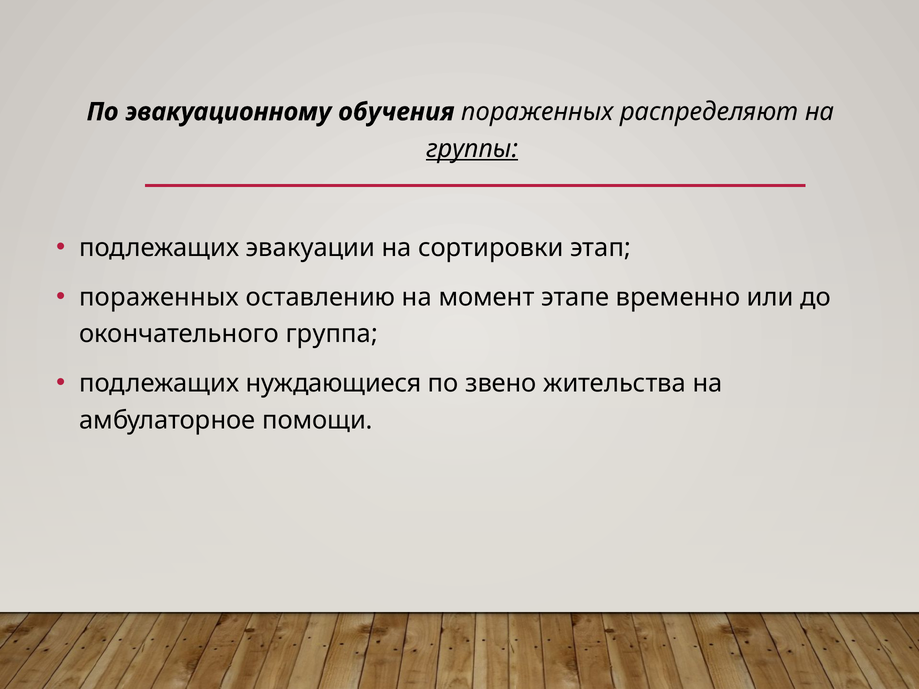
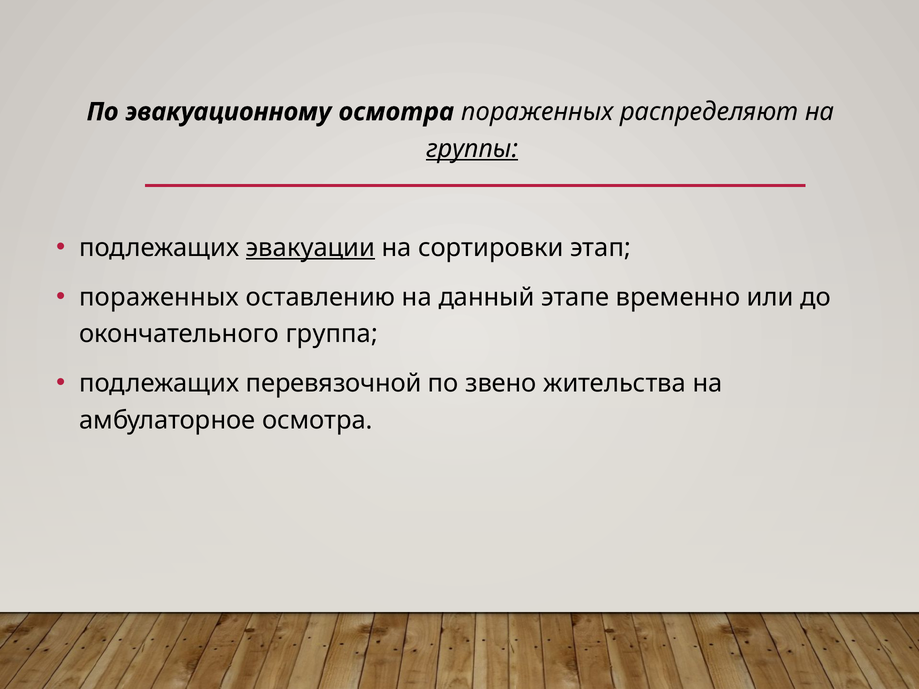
эвакуационному обучения: обучения -> осмотра (396, 112)
эвакуации underline: none -> present (311, 248)
момент: момент -> данный (487, 297)
нуждающиеся: нуждающиеся -> перевязочной (334, 384)
амбулаторное помощи: помощи -> осмотра (317, 420)
